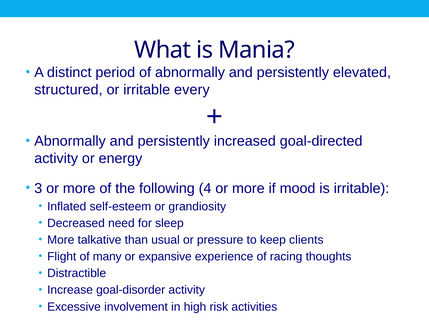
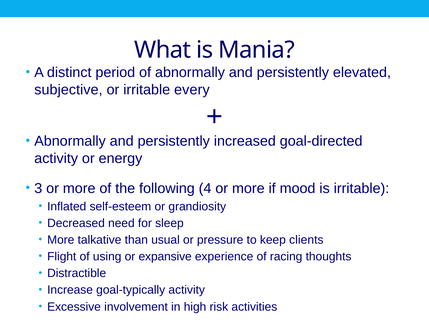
structured: structured -> subjective (68, 90)
many: many -> using (107, 256)
goal-disorder: goal-disorder -> goal-typically (131, 290)
